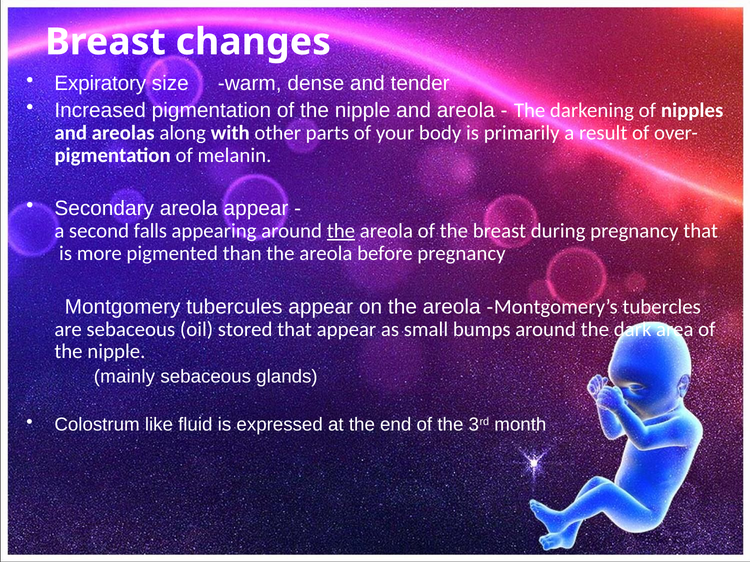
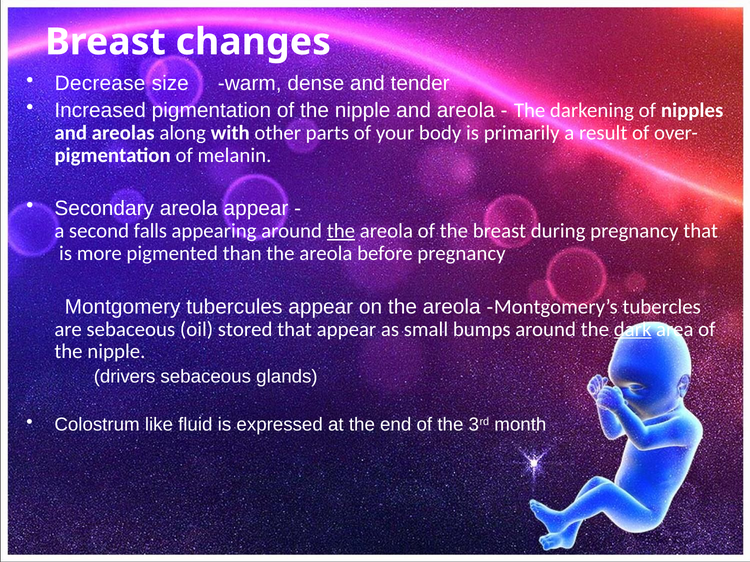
Expiratory: Expiratory -> Decrease (100, 84)
dark underline: none -> present (633, 329)
mainly: mainly -> drivers (125, 377)
